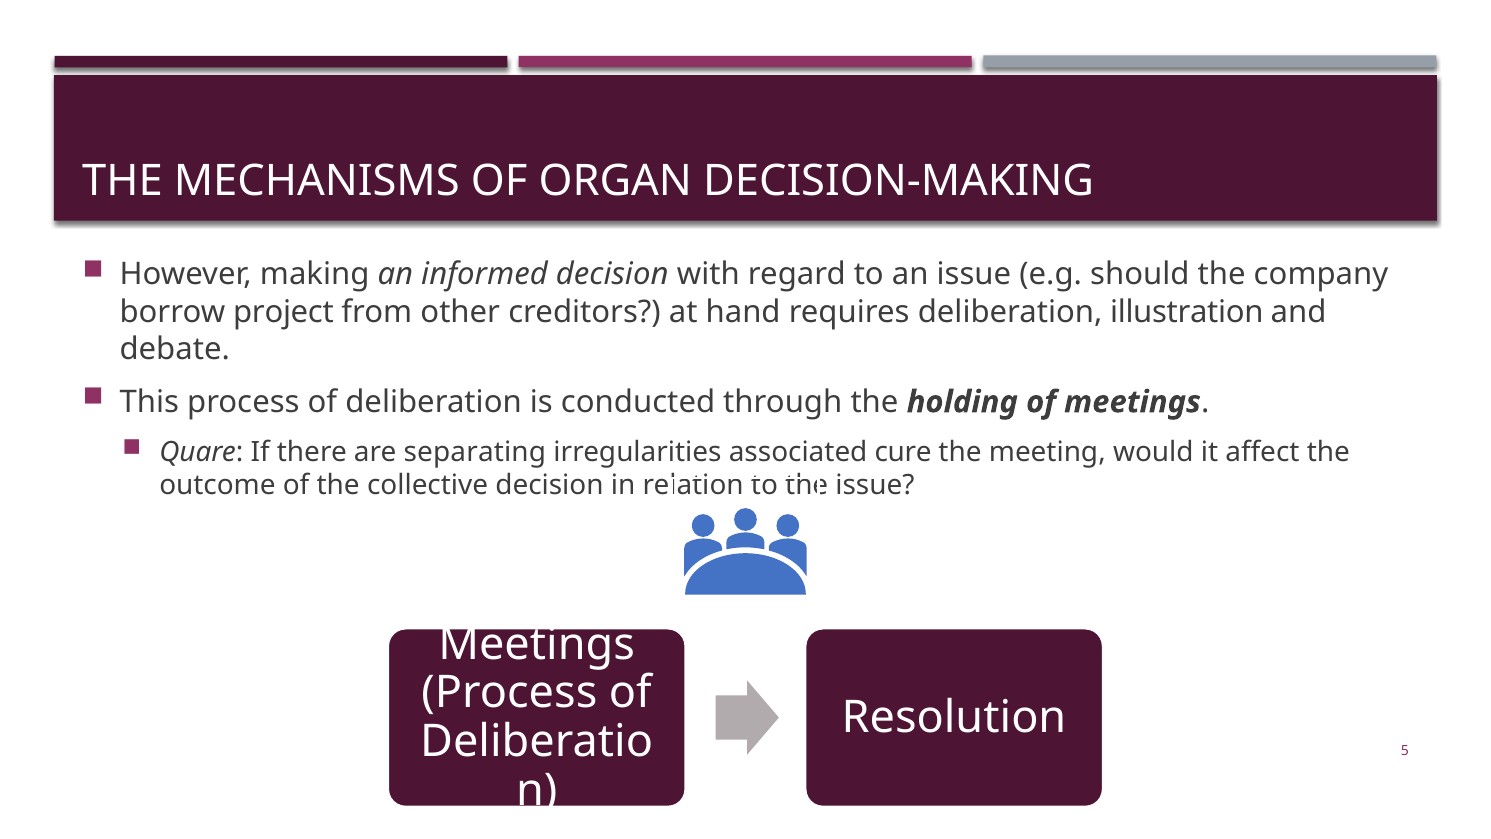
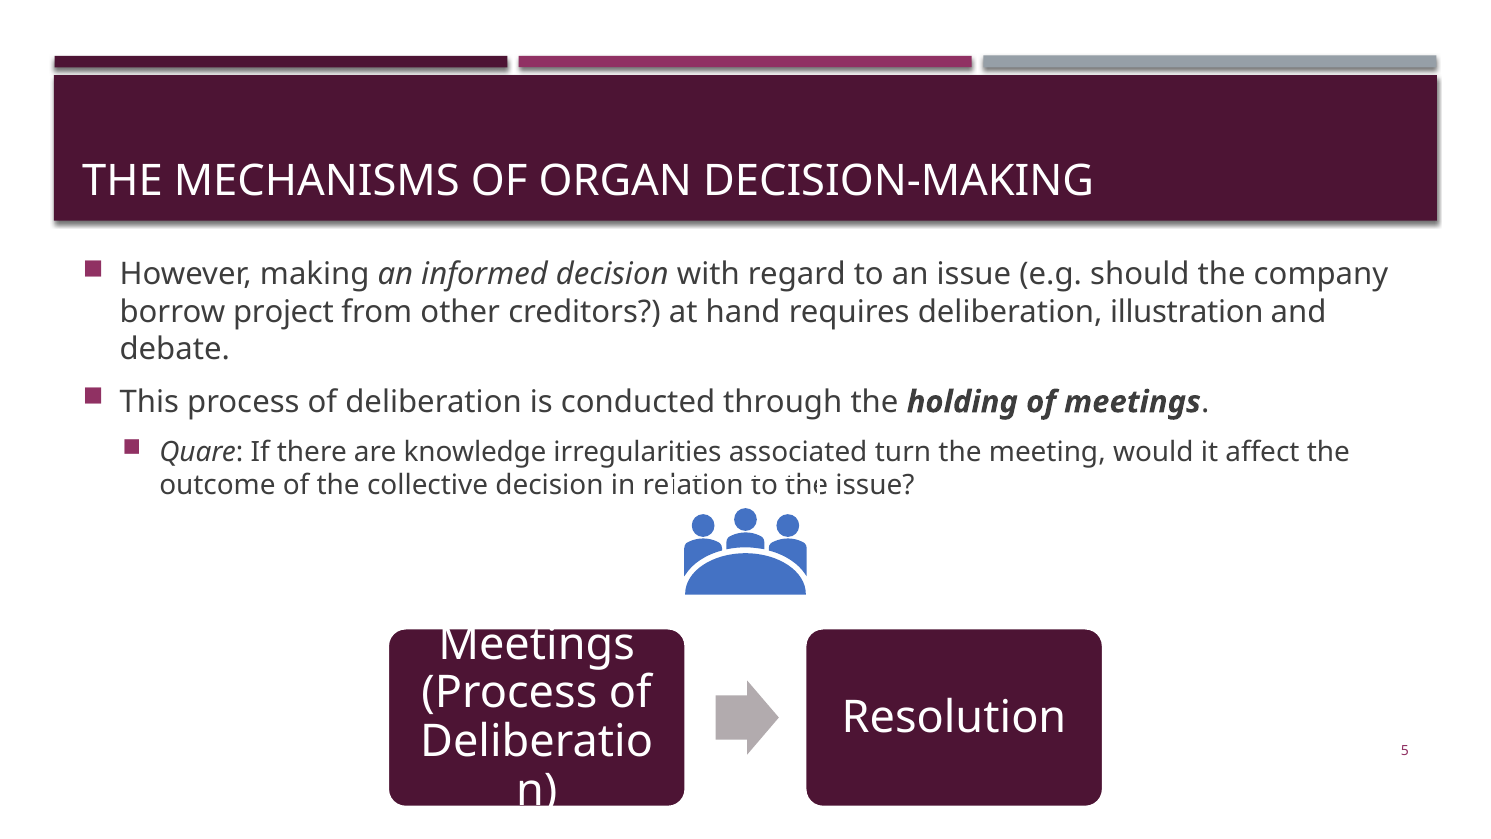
separating: separating -> knowledge (475, 452)
cure: cure -> turn (903, 452)
